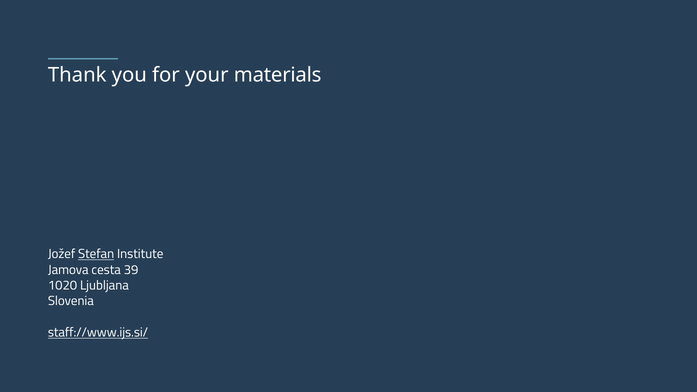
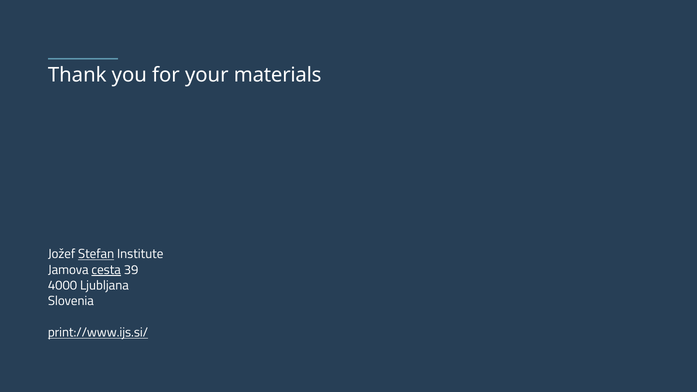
cesta underline: none -> present (106, 270)
1020: 1020 -> 4000 (63, 286)
staff://www.ijs.si/: staff://www.ijs.si/ -> print://www.ijs.si/ (98, 333)
